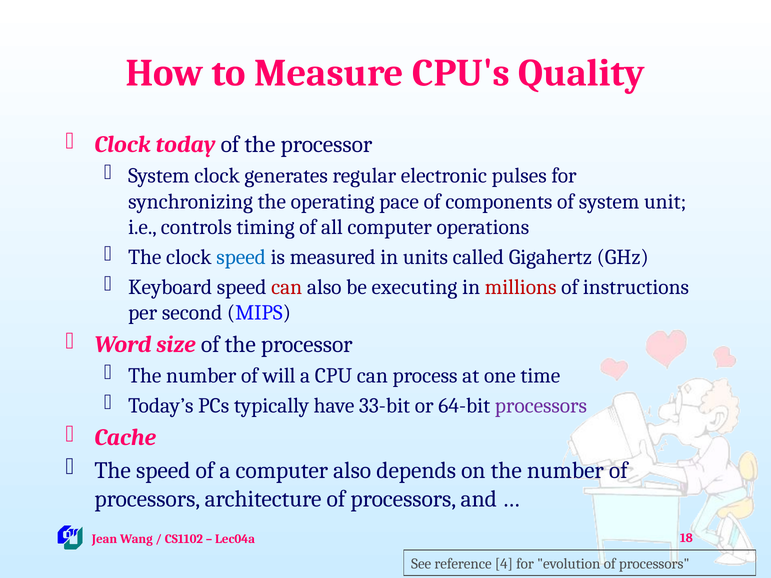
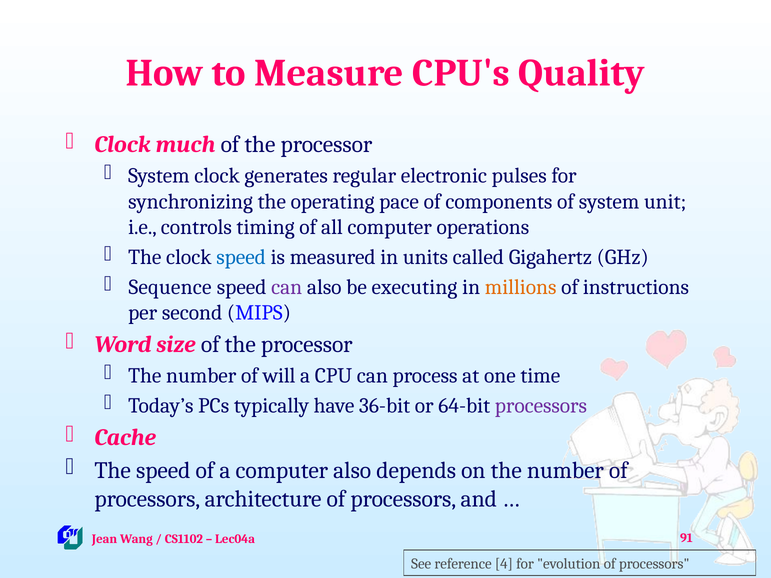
today: today -> much (186, 145)
Keyboard: Keyboard -> Sequence (170, 287)
can colour: red -> purple (287, 287)
millions colour: red -> orange (521, 287)
33-bit: 33-bit -> 36-bit (385, 406)
18: 18 -> 91 (686, 538)
